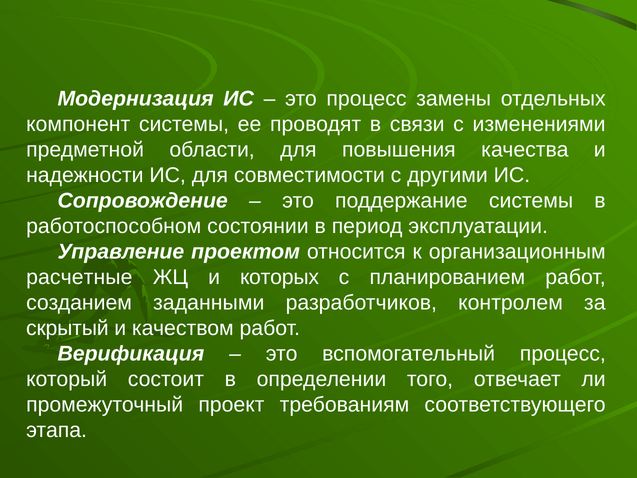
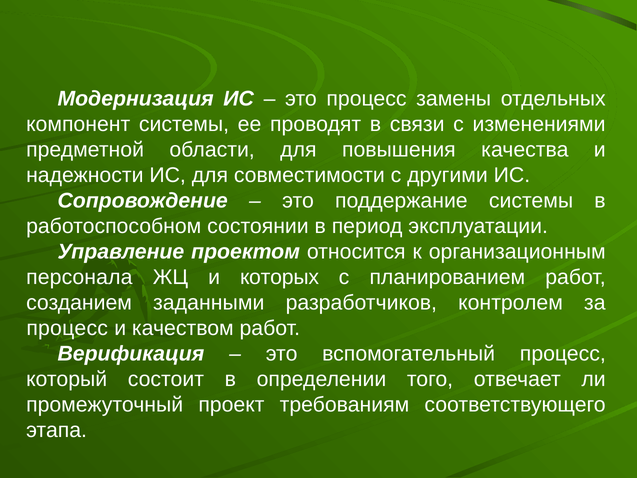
расчетные: расчетные -> персонала (79, 277)
скрытый: скрытый -> процесс (67, 328)
